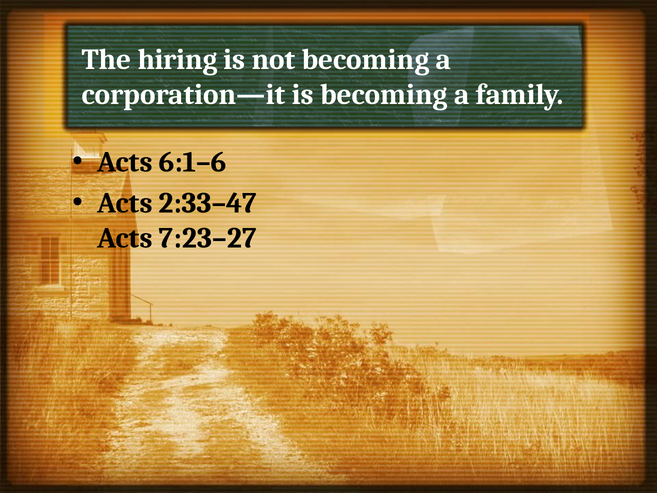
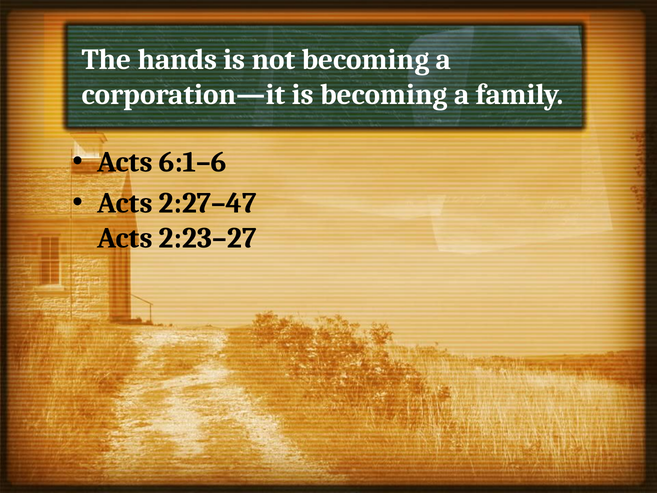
hiring: hiring -> hands (177, 60)
2:33–47: 2:33–47 -> 2:27–47 (208, 203)
7:23–27: 7:23–27 -> 2:23–27 (208, 238)
